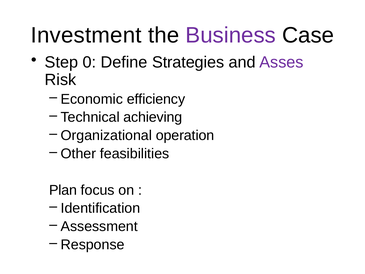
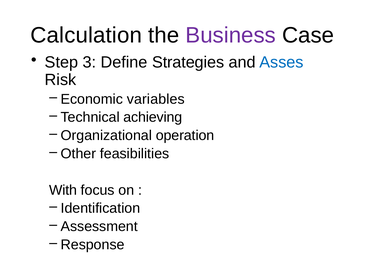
Investment: Investment -> Calculation (86, 35)
0: 0 -> 3 (89, 62)
Asses colour: purple -> blue (281, 62)
efficiency: efficiency -> variables (156, 99)
Plan: Plan -> With (63, 190)
